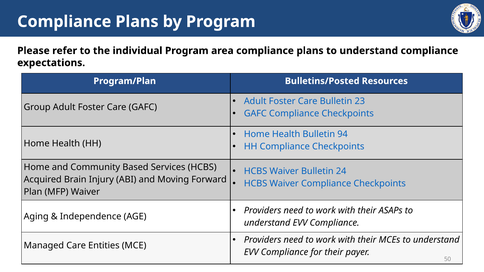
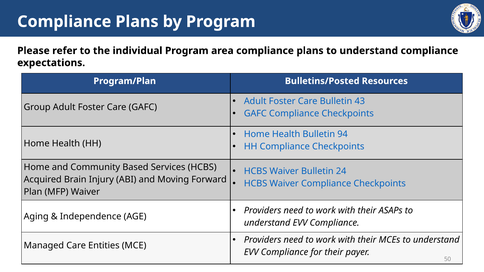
23: 23 -> 43 (360, 101)
